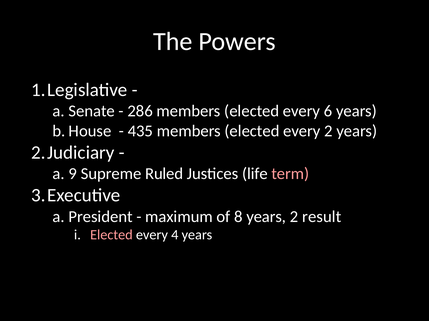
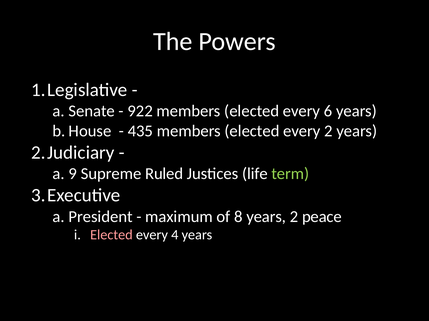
286: 286 -> 922 (140, 111)
term colour: pink -> light green (290, 174)
result: result -> peace (322, 217)
